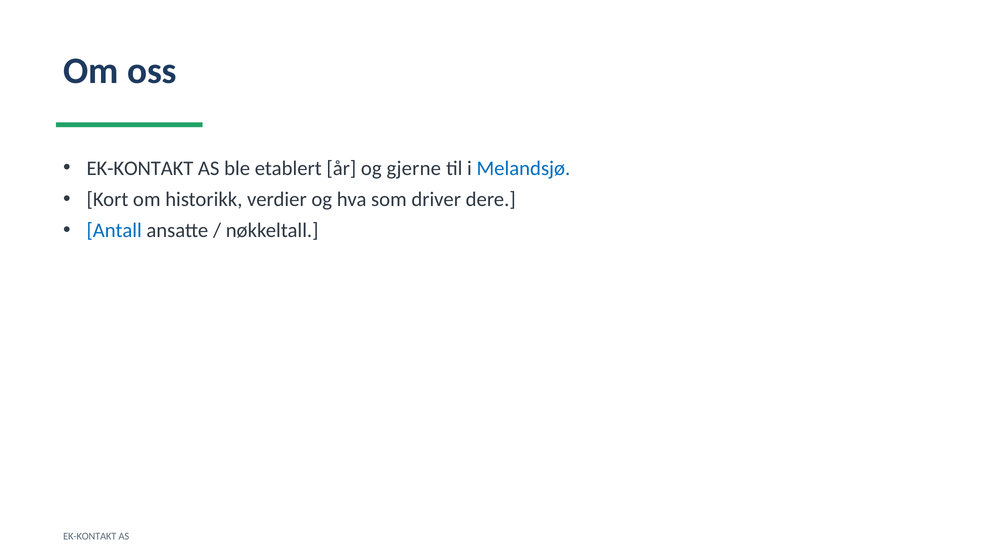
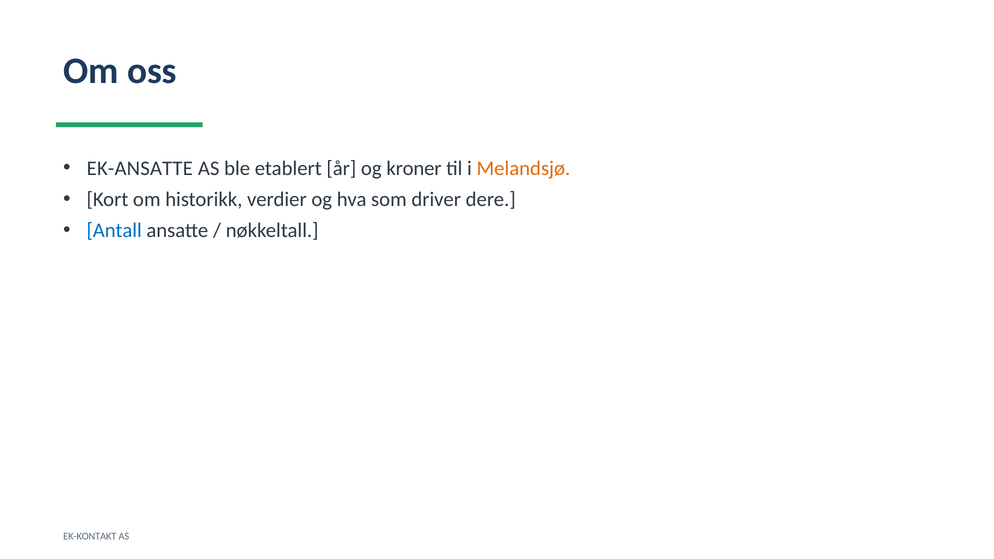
EK-KONTAKT: EK-KONTAKT -> EK-ANSATTE (140, 168)
gjerne: gjerne -> kroner (414, 168)
Melandsjø colour: blue -> orange (523, 168)
